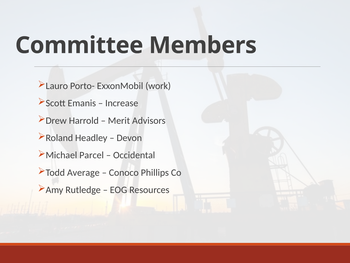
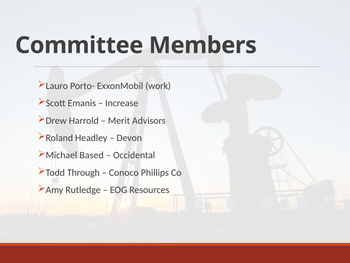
Parcel: Parcel -> Based (92, 155)
Average: Average -> Through (83, 172)
